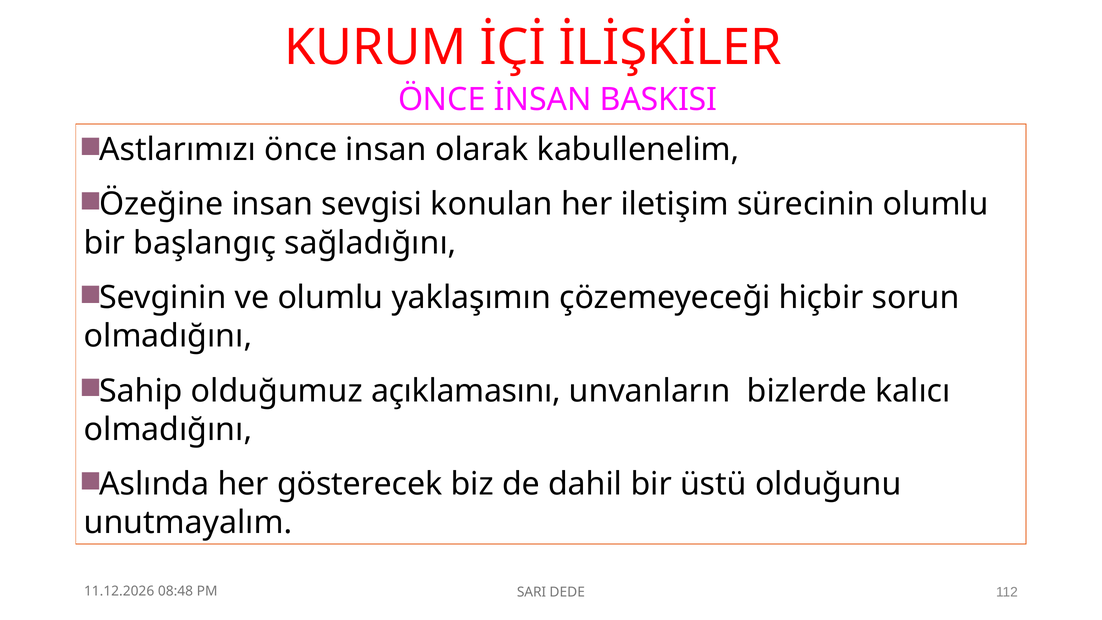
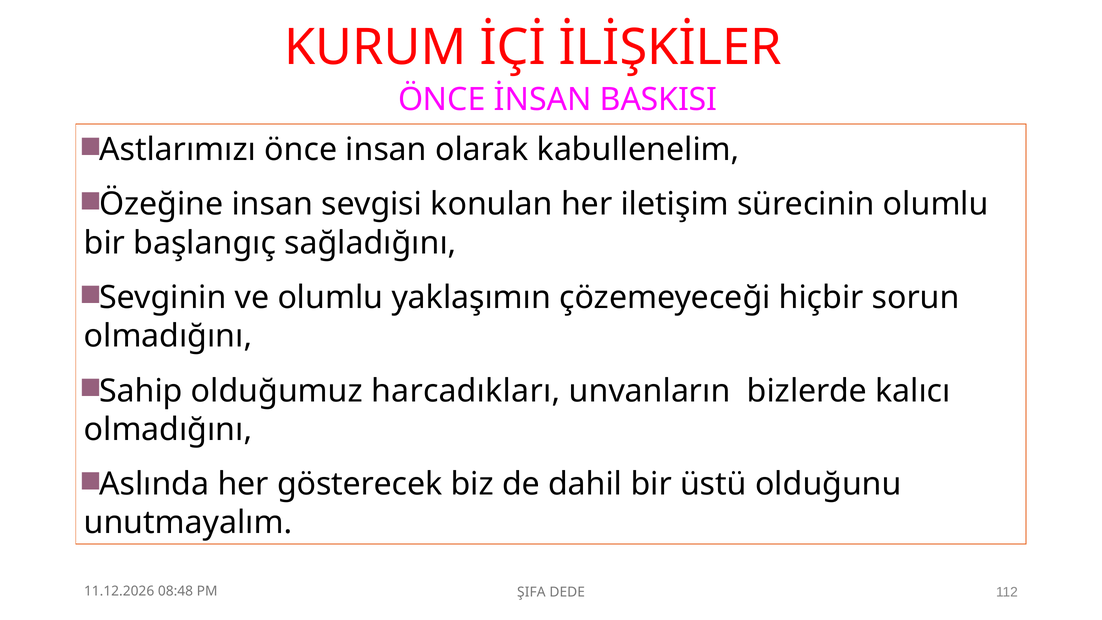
açıklamasını: açıklamasını -> harcadıkları (466, 391)
SARI: SARI -> ŞIFA (531, 592)
